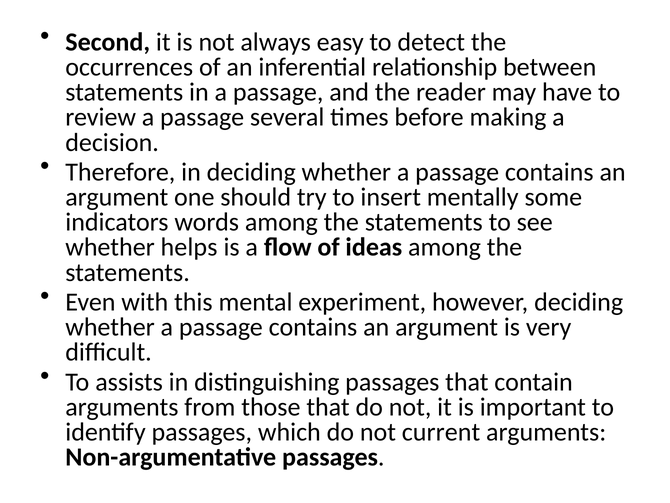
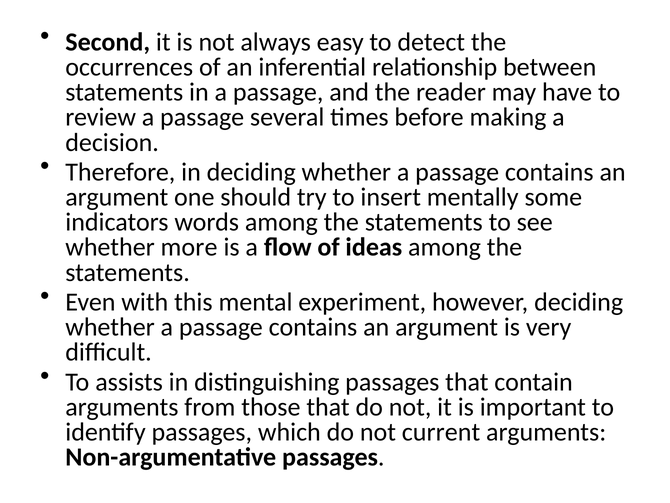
helps: helps -> more (189, 247)
